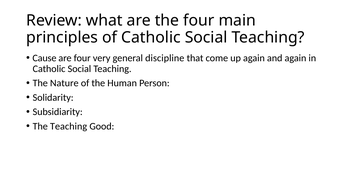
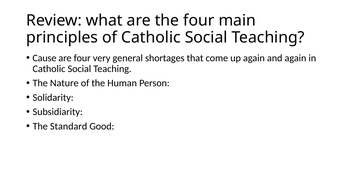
discipline: discipline -> shortages (165, 58)
The Teaching: Teaching -> Standard (69, 127)
